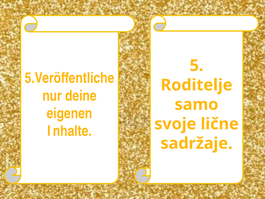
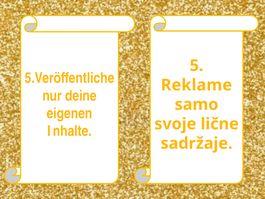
Roditelje: Roditelje -> Reklame (196, 85)
